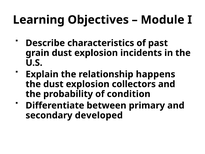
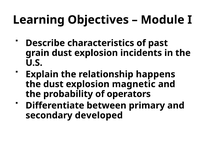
collectors: collectors -> magnetic (134, 84)
condition: condition -> operators (129, 94)
